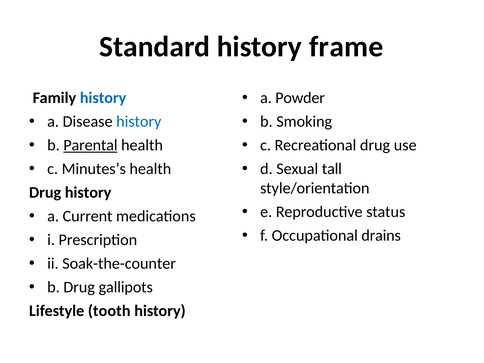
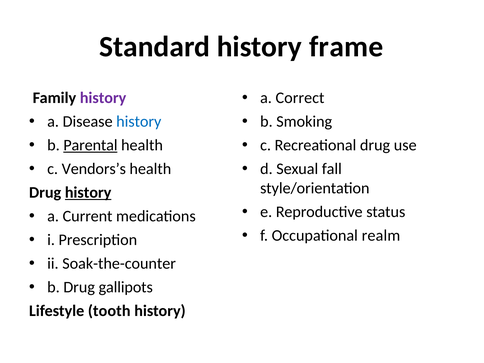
Powder: Powder -> Correct (300, 98)
history colour: blue -> purple (103, 98)
Minutes’s: Minutes’s -> Vendors’s (94, 169)
tall: tall -> fall (332, 169)
history underline: none -> present (88, 193)
drains: drains -> realm (381, 236)
